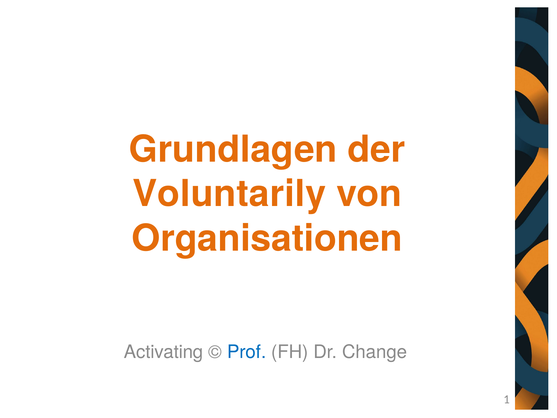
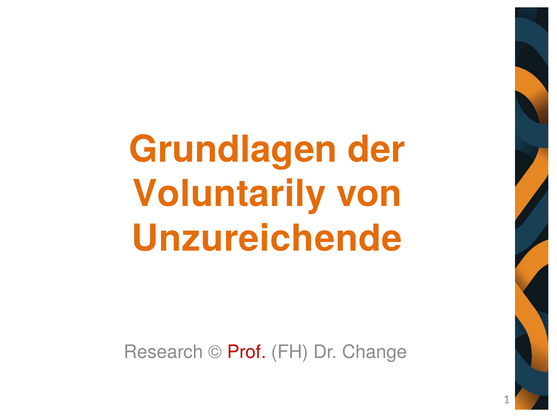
Organisationen: Organisationen -> Unzureichende (267, 238)
Activating: Activating -> Research (164, 352)
Prof colour: blue -> red (247, 352)
